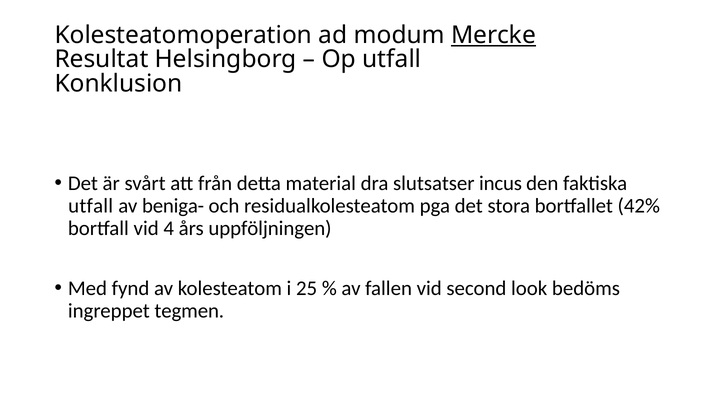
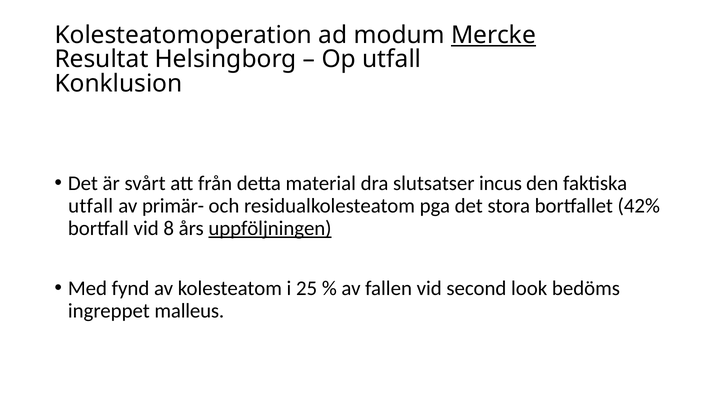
beniga-: beniga- -> primär- (173, 206)
4: 4 -> 8 (169, 228)
uppföljningen underline: none -> present (270, 228)
tegmen: tegmen -> malleus (189, 311)
